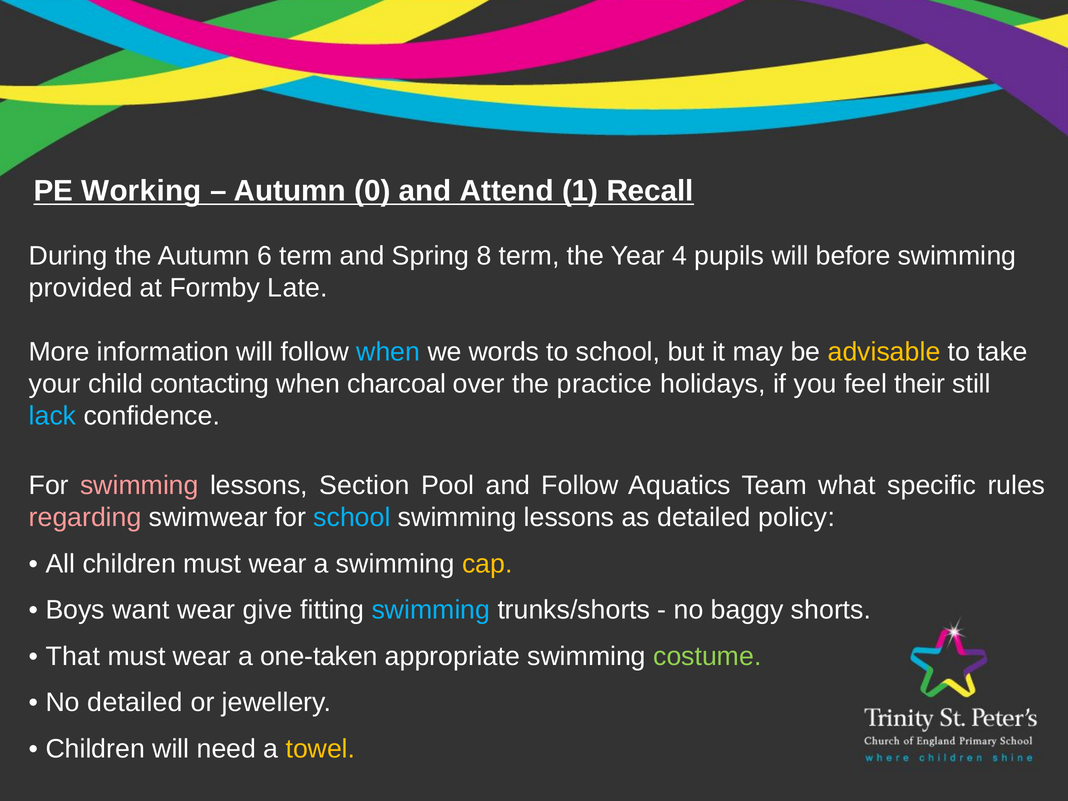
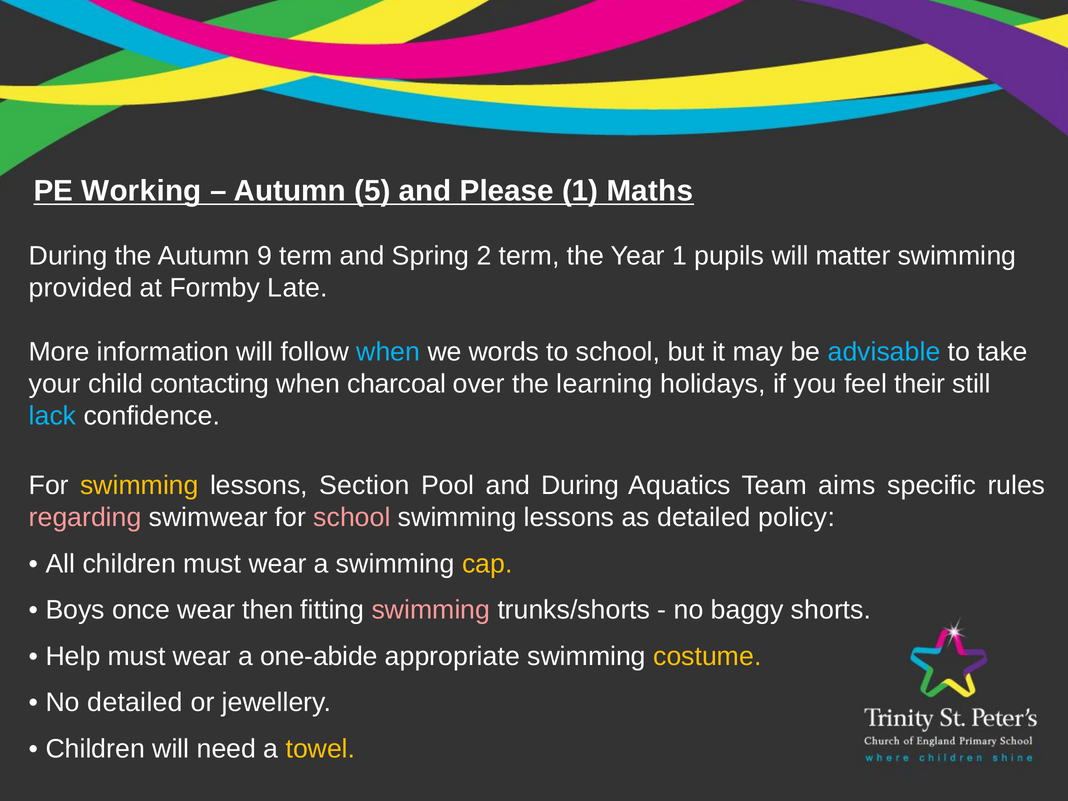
0: 0 -> 5 (372, 191)
Attend: Attend -> Please (507, 191)
Recall: Recall -> Maths (650, 191)
6: 6 -> 9 (265, 256)
8: 8 -> 2 (484, 256)
Year 4: 4 -> 1 (680, 256)
before: before -> matter (853, 256)
advisable colour: yellow -> light blue (884, 352)
practice: practice -> learning (605, 384)
swimming colour: pink -> yellow (139, 485)
and Follow: Follow -> During (580, 485)
what: what -> aims (847, 485)
school colour: light blue -> pink (352, 517)
want: want -> once (141, 610)
give: give -> then (268, 610)
swimming colour: light blue -> pink (431, 610)
That: That -> Help (73, 656)
one-taken: one-taken -> one-abide (319, 656)
costume colour: light green -> yellow (707, 656)
